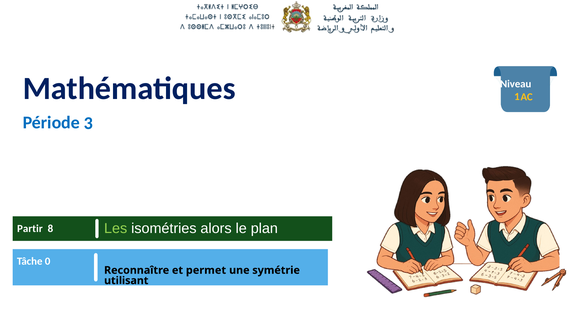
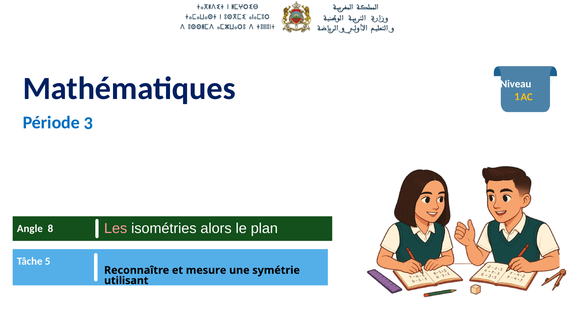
Les colour: light green -> pink (116, 228)
Partir: Partir -> Angle (30, 228)
0: 0 -> 5 (48, 261)
permet: permet -> mesure (206, 270)
